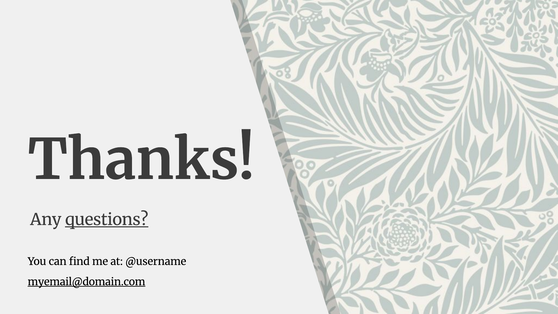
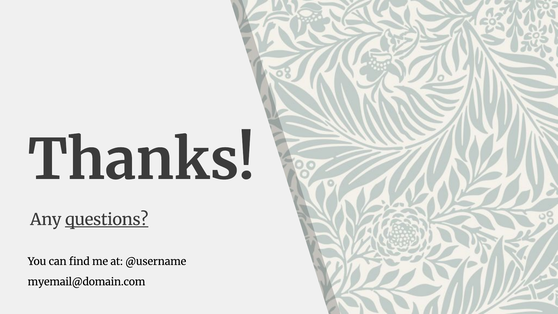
myemail@domain.com underline: present -> none (86, 282)
